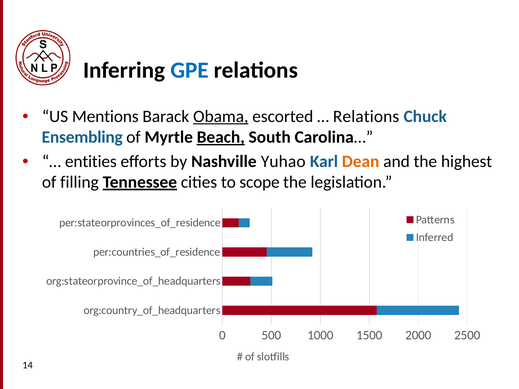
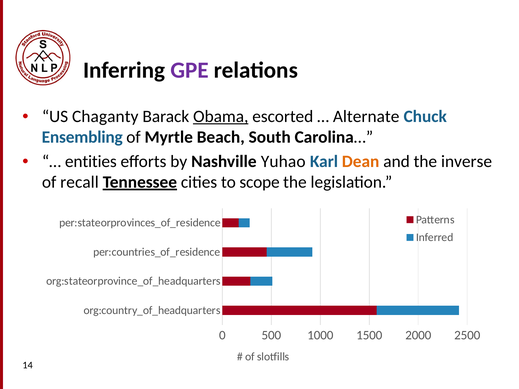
GPE colour: blue -> purple (190, 70)
Mentions: Mentions -> Chaganty (105, 117)
Relations: Relations -> Alternate (366, 117)
Beach underline: present -> none (221, 137)
highest: highest -> inverse (467, 162)
filling: filling -> recall (79, 182)
